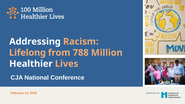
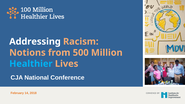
Lifelong: Lifelong -> Notions (27, 53)
788: 788 -> 500 (81, 53)
Healthier colour: white -> light blue (31, 64)
